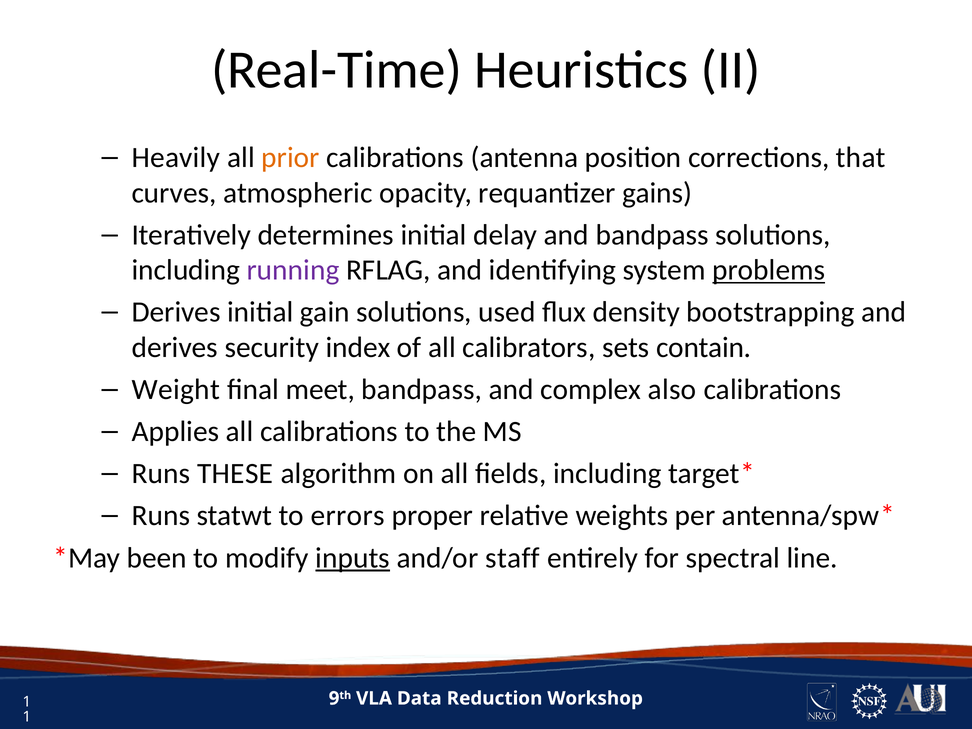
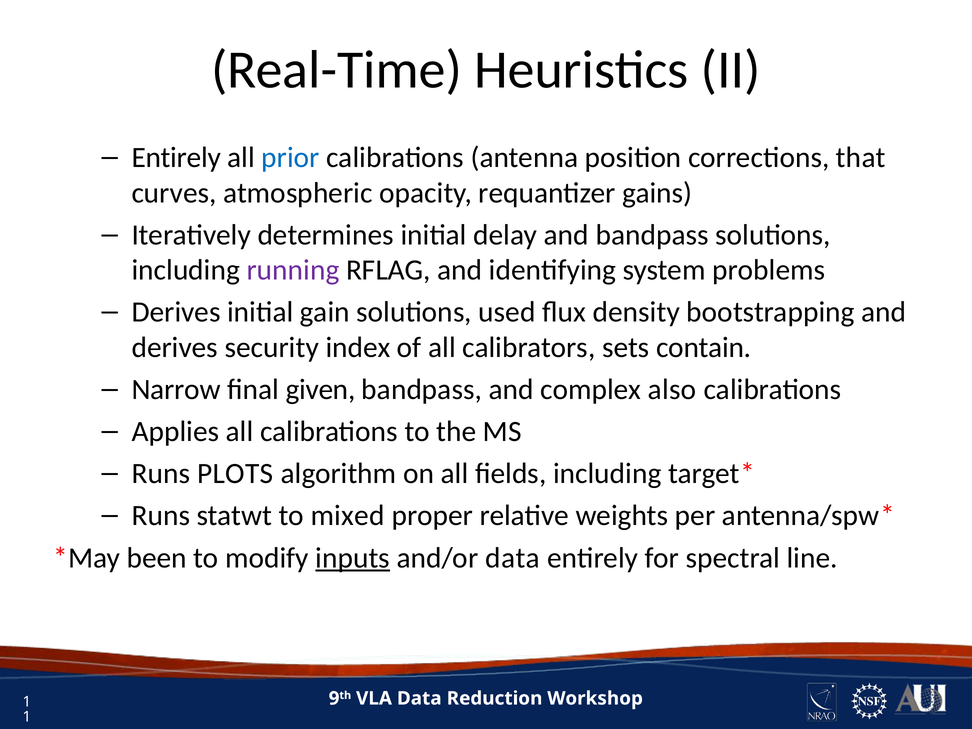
Heavily: Heavily -> Entirely (176, 157)
prior colour: orange -> blue (290, 157)
problems underline: present -> none (769, 270)
Weight: Weight -> Narrow (176, 390)
meet: meet -> given (320, 390)
THESE: THESE -> PLOTS (235, 474)
errors: errors -> mixed (348, 516)
and/or staff: staff -> data (513, 558)
